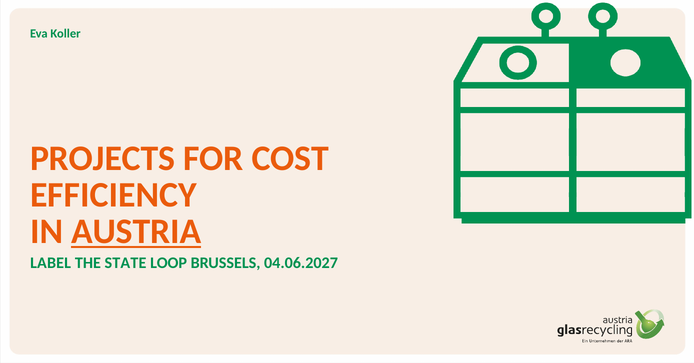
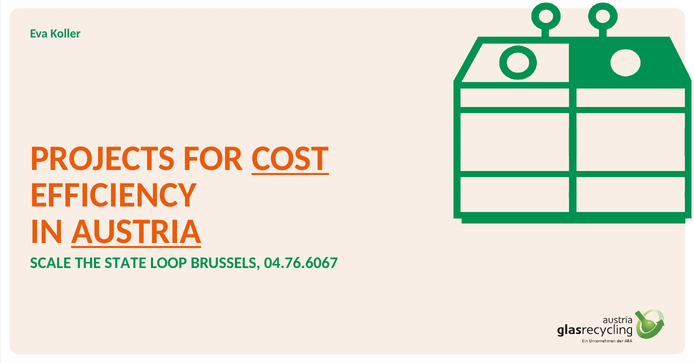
COST underline: none -> present (290, 158)
LABEL: LABEL -> SCALE (51, 262)
04.06.2027: 04.06.2027 -> 04.76.6067 (301, 262)
